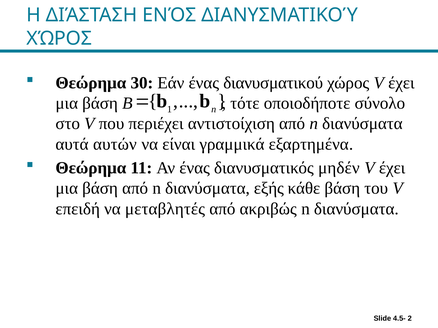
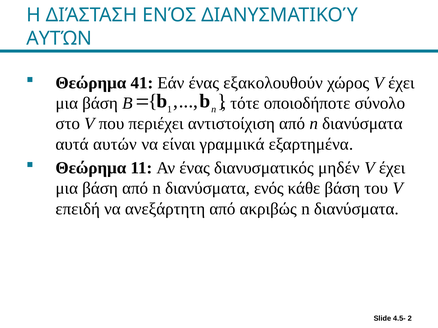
ΧΏΡΟΣ: ΧΏΡΟΣ -> ΑΥΤΏΝ (59, 39)
30: 30 -> 41 (142, 83)
ένας διανυσματικού: διανυσματικού -> εξακολουθούν (273, 83)
διανύσματα εξής: εξής -> ενός (269, 189)
μεταβλητές: μεταβλητές -> ανεξάρτητη (165, 209)
